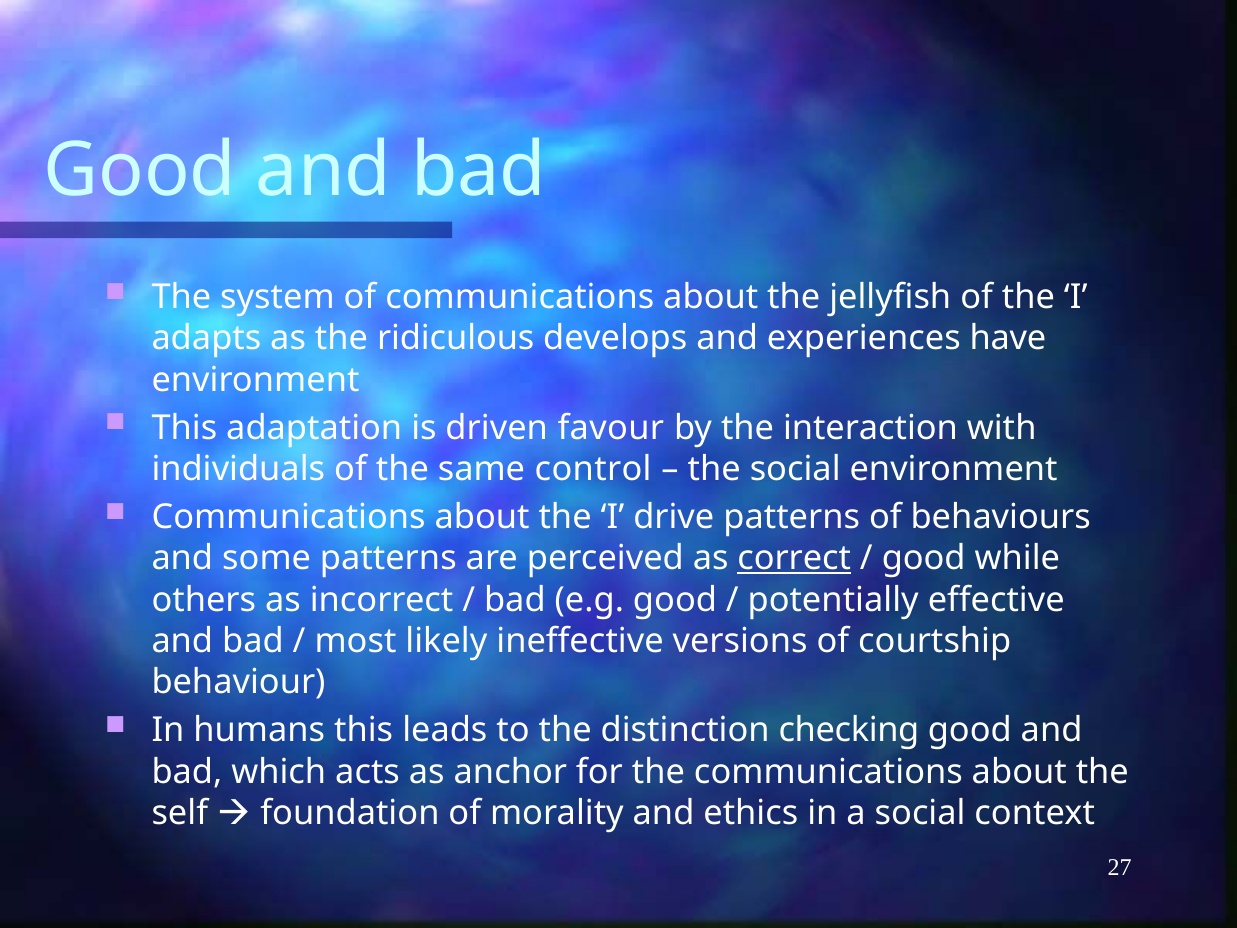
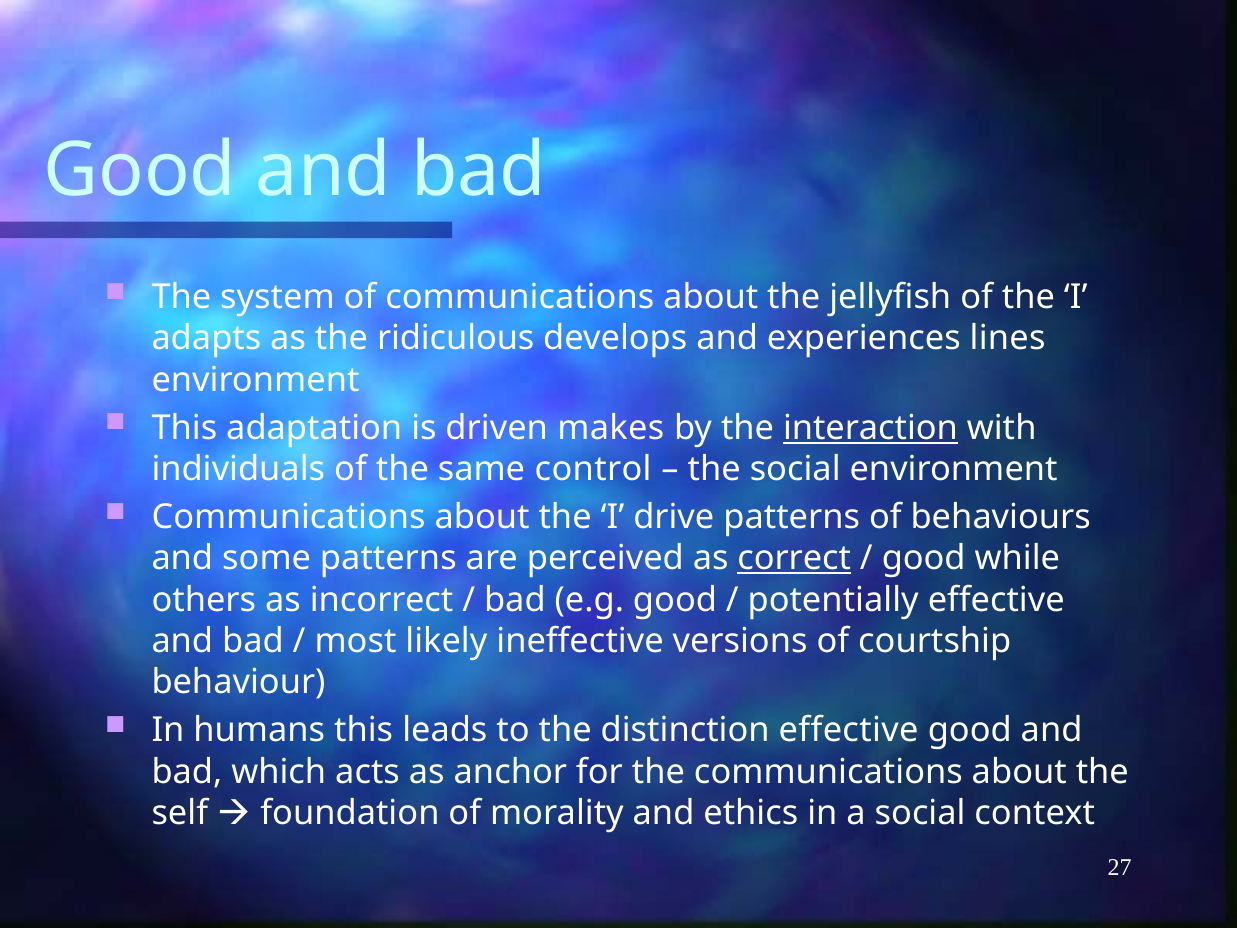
have: have -> lines (1008, 338)
favour: favour -> makes (611, 428)
interaction underline: none -> present (870, 428)
distinction checking: checking -> effective (849, 730)
